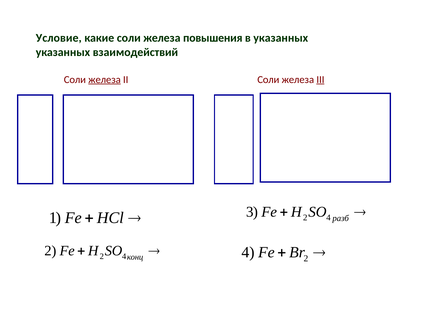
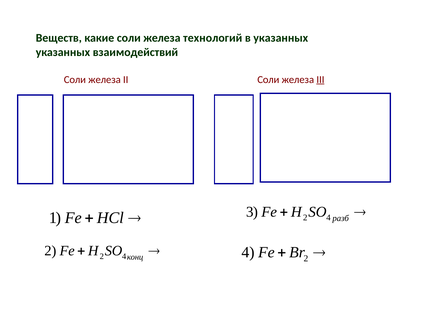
Условие: Условие -> Веществ (59, 38)
повышения: повышения -> технологий (213, 38)
железа underline: present -> none (105, 79)
